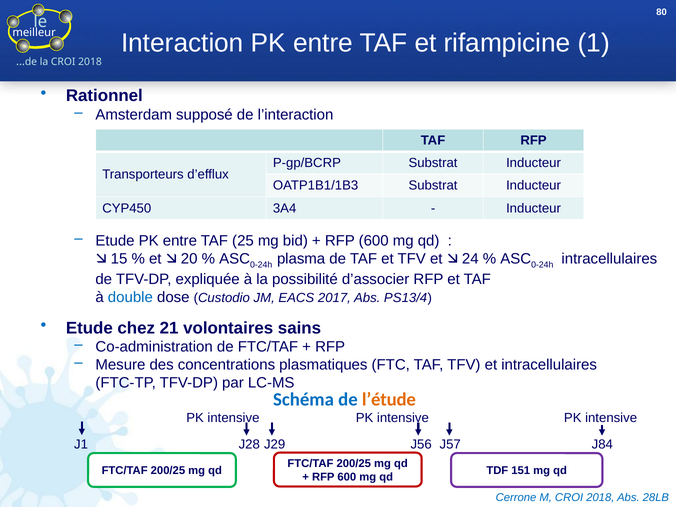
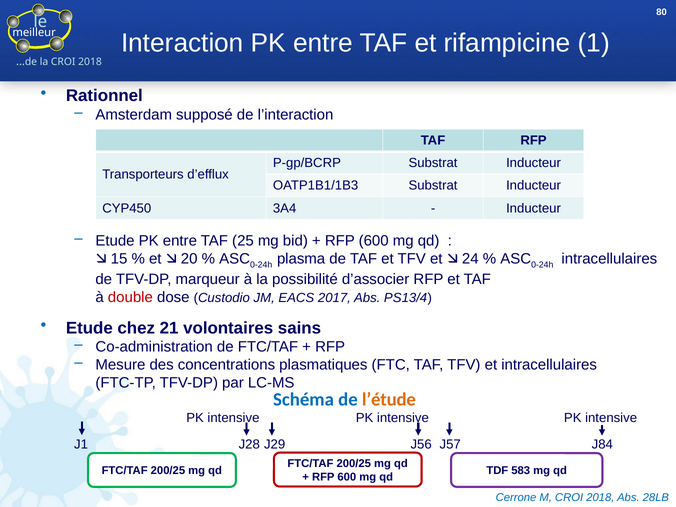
expliquée: expliquée -> marqueur (208, 279)
double colour: blue -> red (130, 297)
151: 151 -> 583 (521, 471)
